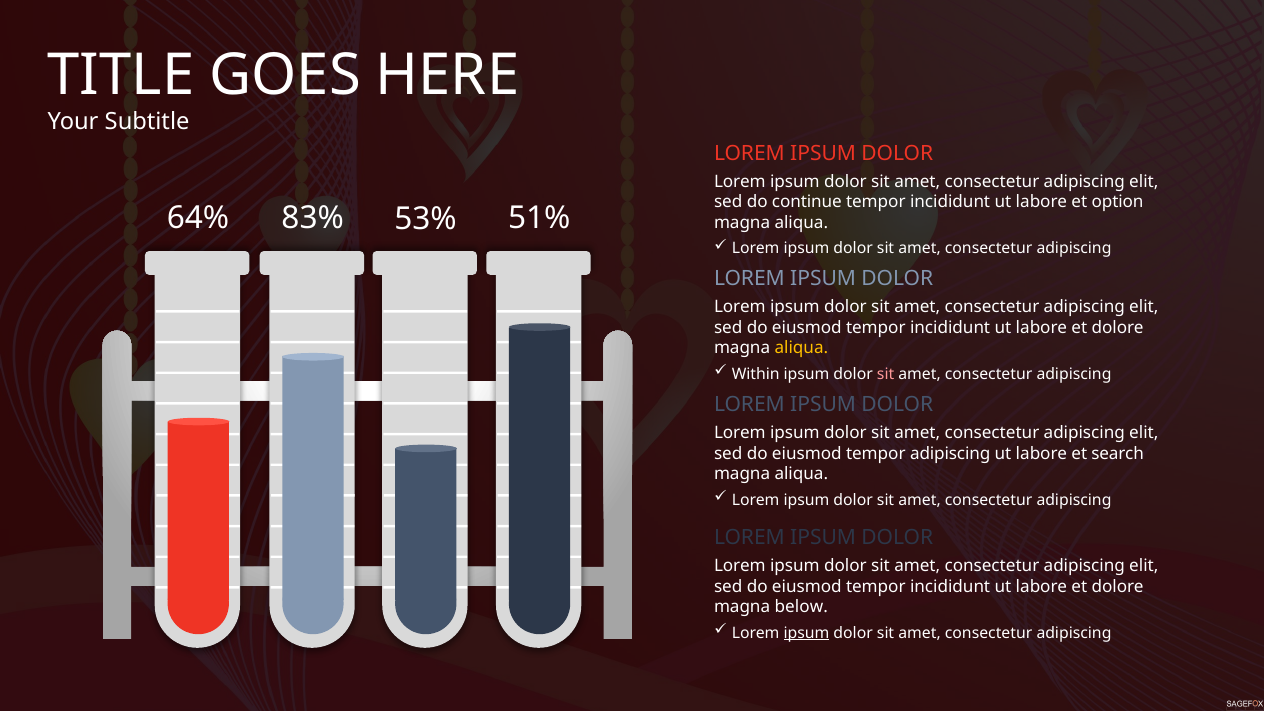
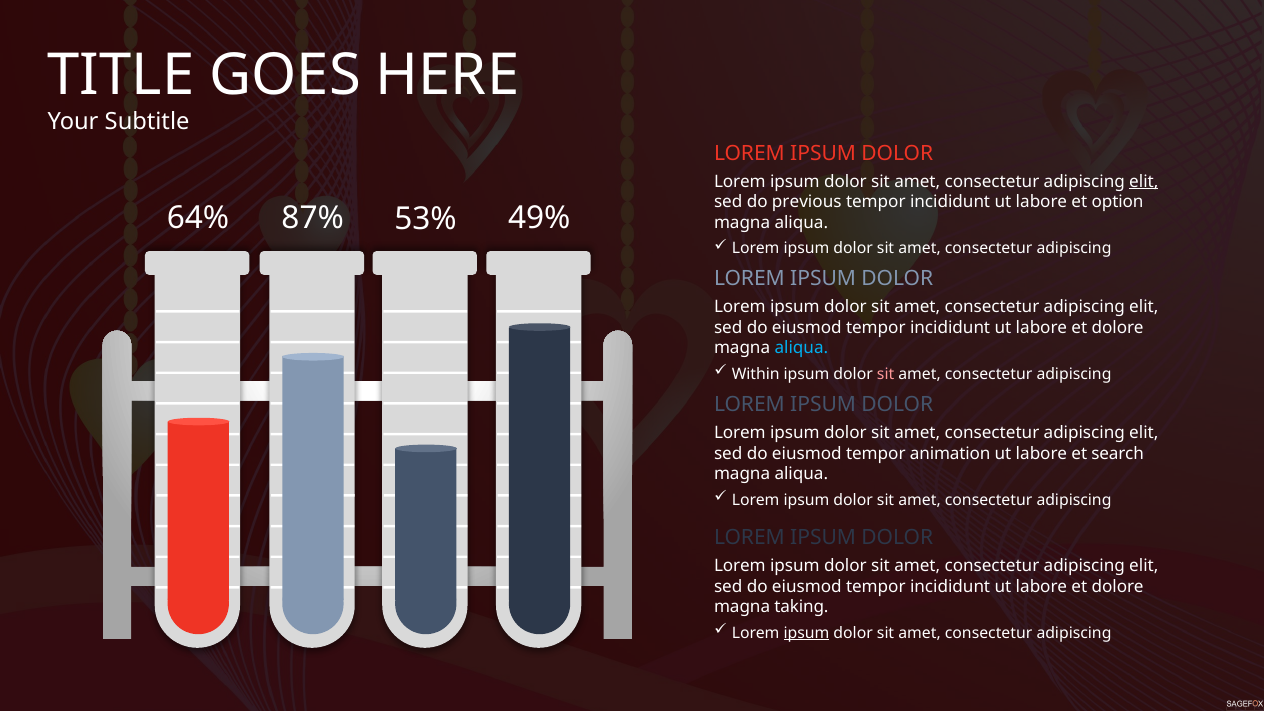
elit underline: none -> present (1144, 181)
continue: continue -> previous (807, 202)
83%: 83% -> 87% (313, 218)
51%: 51% -> 49% (539, 218)
aliqua colour: yellow -> light blue (801, 348)
tempor adipiscing: adipiscing -> animation (950, 453)
below: below -> taking (801, 607)
